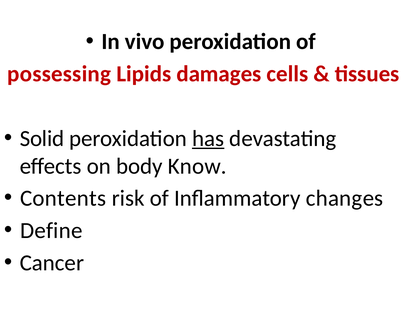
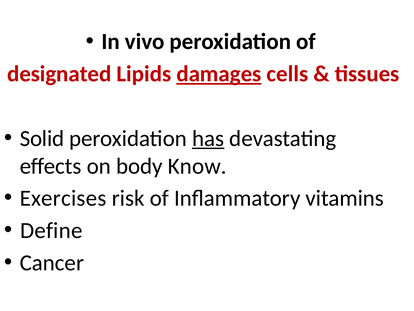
possessing: possessing -> designated (59, 74)
damages underline: none -> present (219, 74)
Contents: Contents -> Exercises (63, 198)
changes: changes -> vitamins (345, 198)
